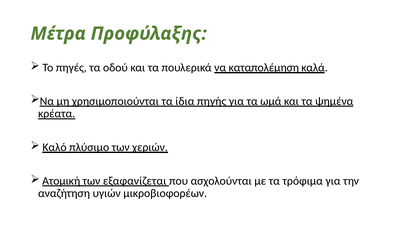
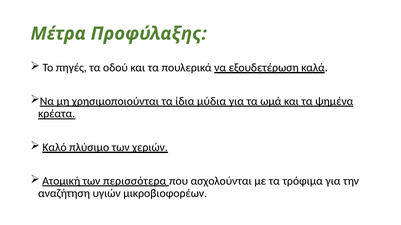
καταπολέμηση: καταπολέμηση -> εξουδετέρωση (264, 68)
πηγής: πηγής -> μύδια (212, 101)
εξαφανίζεται: εξαφανίζεται -> περισσότερα (135, 181)
